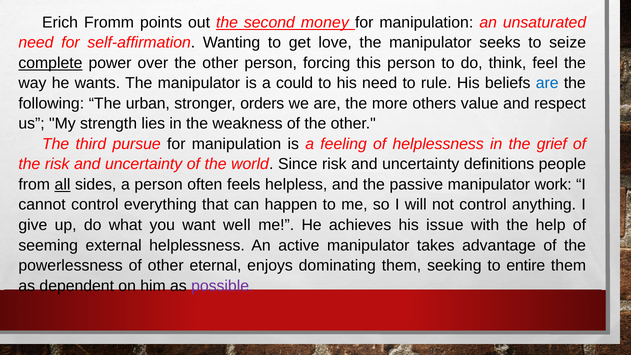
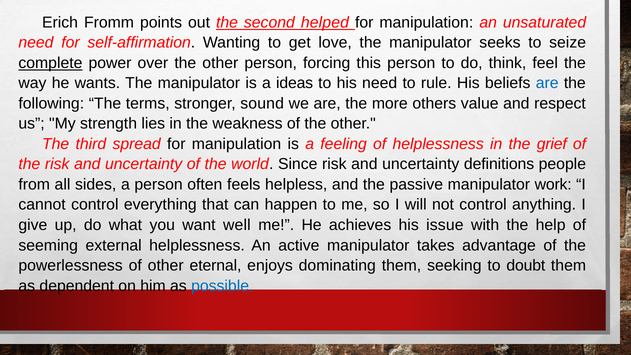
money: money -> helped (325, 22)
could: could -> ideas (295, 83)
urban: urban -> terms (148, 103)
orders: orders -> sound (262, 103)
pursue: pursue -> spread (137, 144)
all underline: present -> none (63, 185)
entire: entire -> doubt (526, 266)
possible colour: purple -> blue (222, 286)
